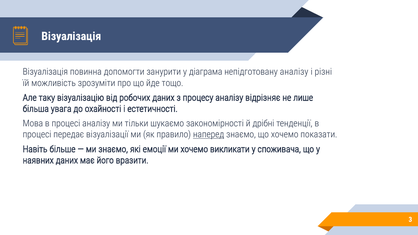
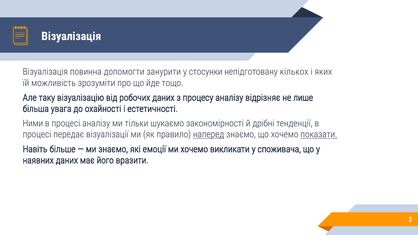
діаграма: діаграма -> стосунки (206, 72)
непідготовану аналізу: аналізу -> кількох (294, 72)
різні: різні -> яких (323, 72)
Мова: Мова -> Ними (33, 123)
показати underline: none -> present (319, 135)
